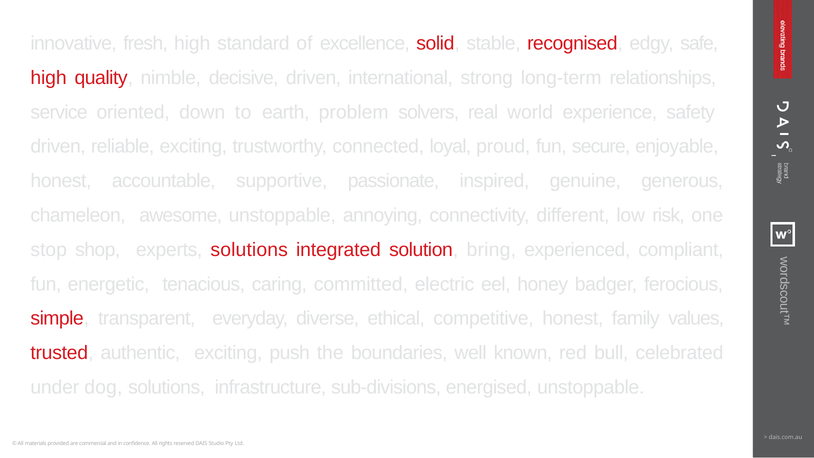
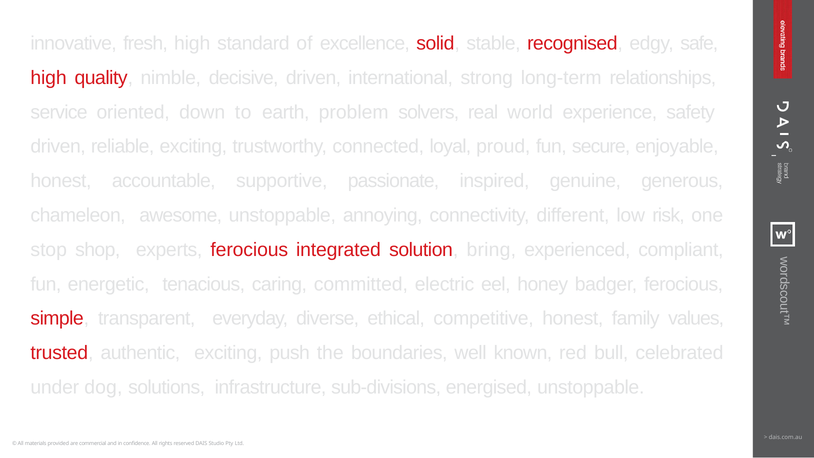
experts solutions: solutions -> ferocious (249, 250)
